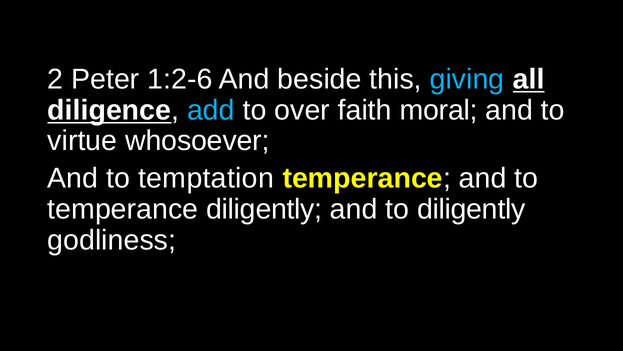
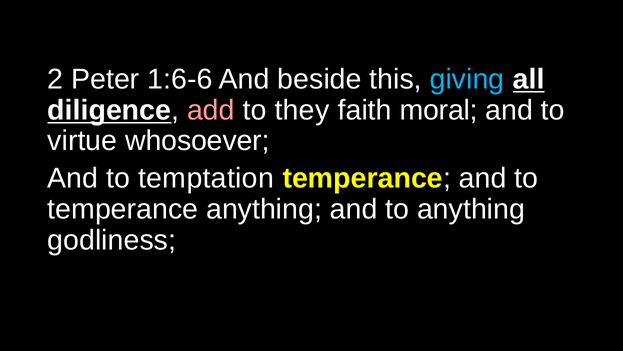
1:2-6: 1:2-6 -> 1:6-6 (180, 79)
add colour: light blue -> pink (211, 110)
over: over -> they (302, 110)
temperance diligently: diligently -> anything (264, 209)
to diligently: diligently -> anything (471, 209)
